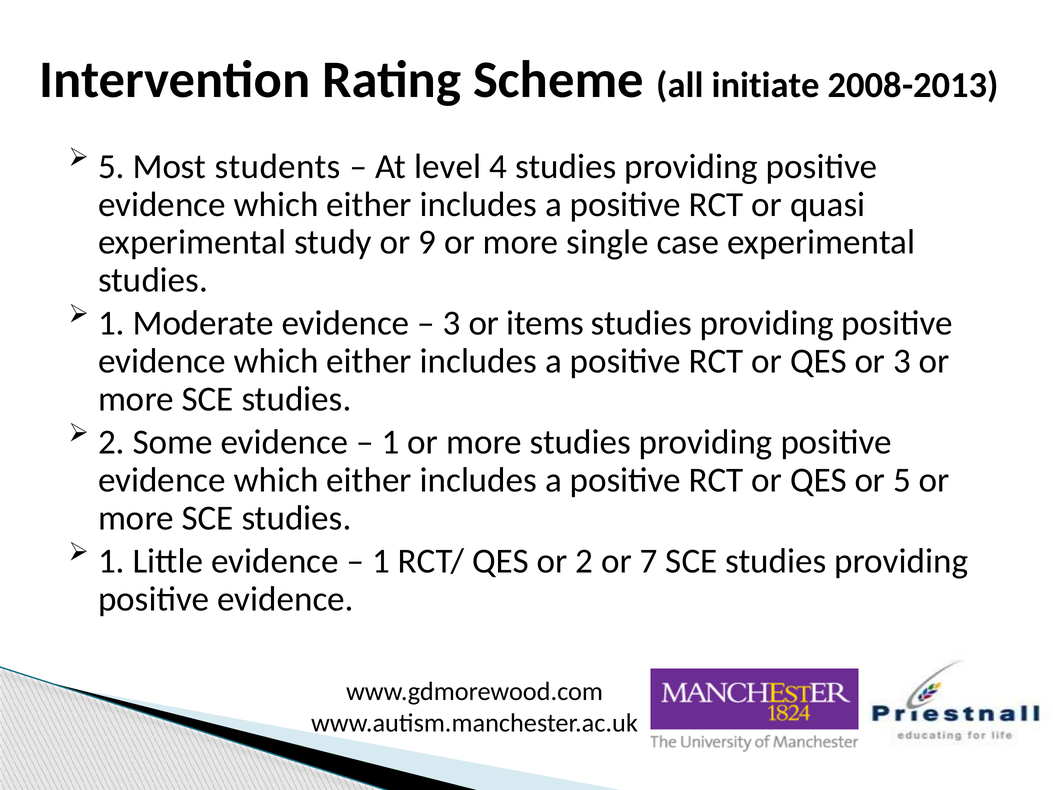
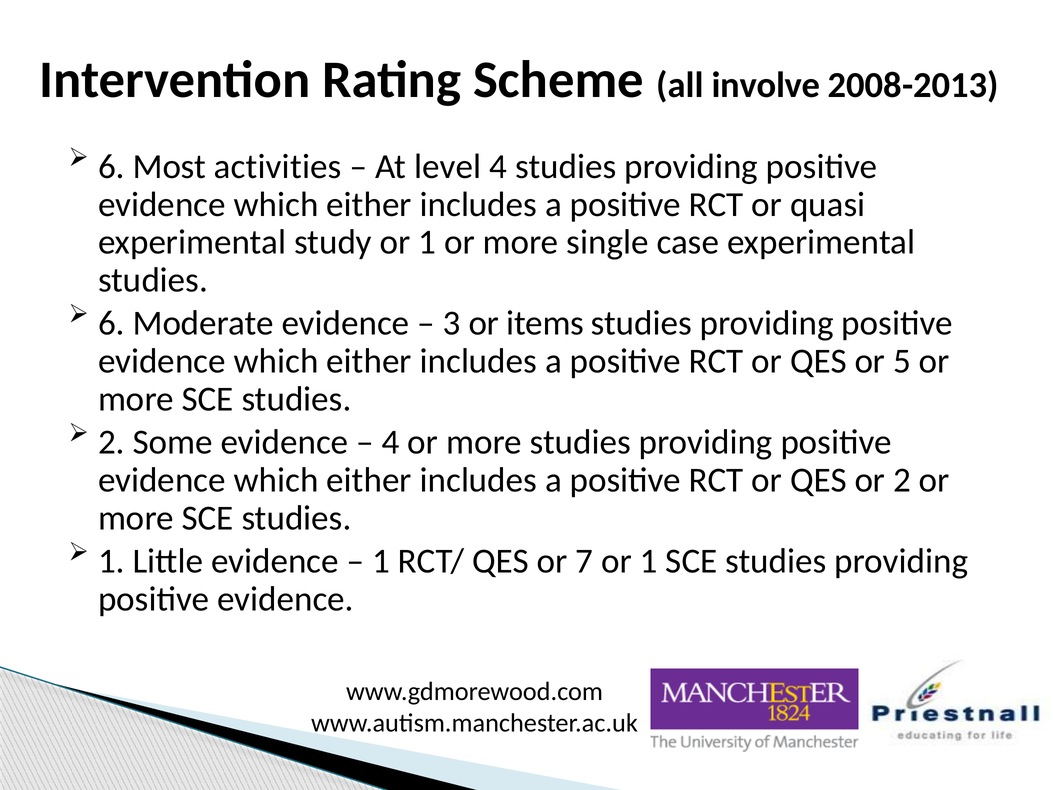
initiate: initiate -> involve (766, 85)
5: 5 -> 6 (111, 167)
students: students -> activities (278, 167)
study or 9: 9 -> 1 (427, 242)
1: 1 -> 6 (111, 323)
or 3: 3 -> 5 (902, 361)
1: 1 -> 4 (391, 442)
or 5: 5 -> 2 (902, 480)
or 2: 2 -> 7 (584, 561)
7: 7 -> 1 (649, 561)
